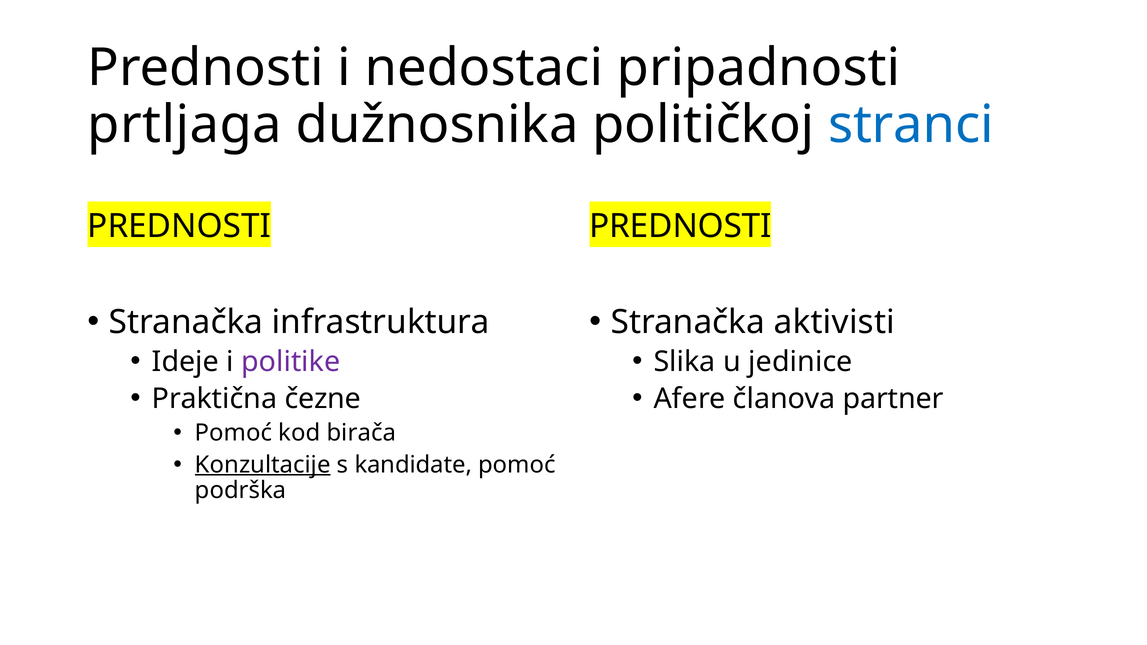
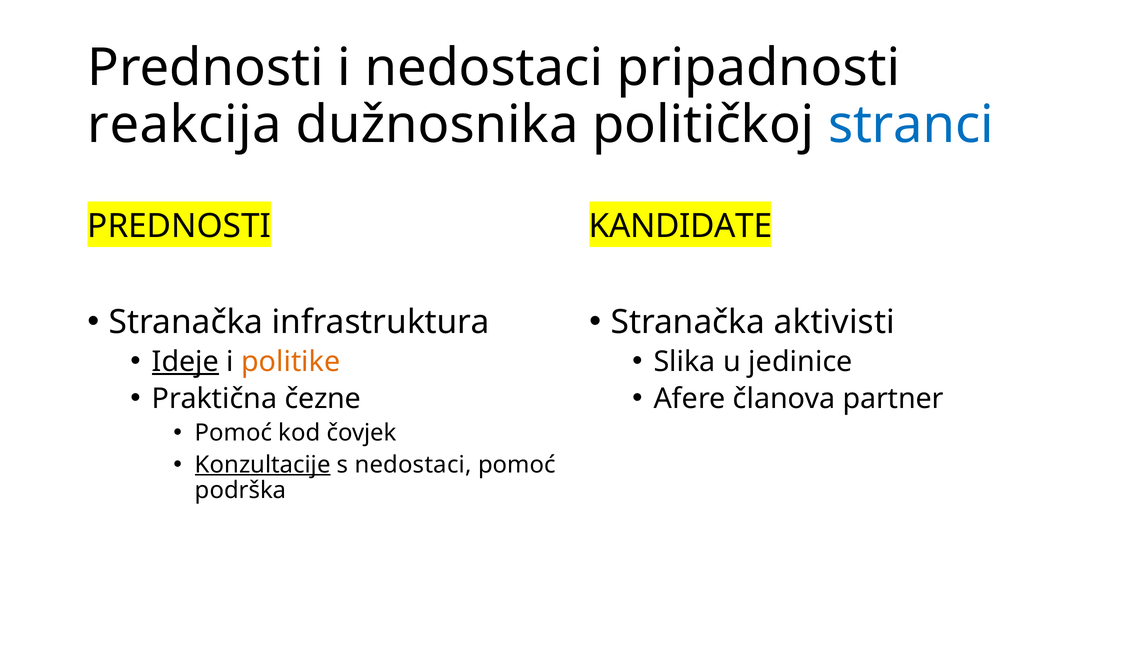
prtljaga: prtljaga -> reakcija (185, 125)
PREDNOSTI: PREDNOSTI -> KANDIDATE (681, 226)
Ideje underline: none -> present (185, 362)
politike colour: purple -> orange (291, 362)
birača: birača -> čovjek (362, 433)
s kandidate: kandidate -> nedostaci (413, 465)
